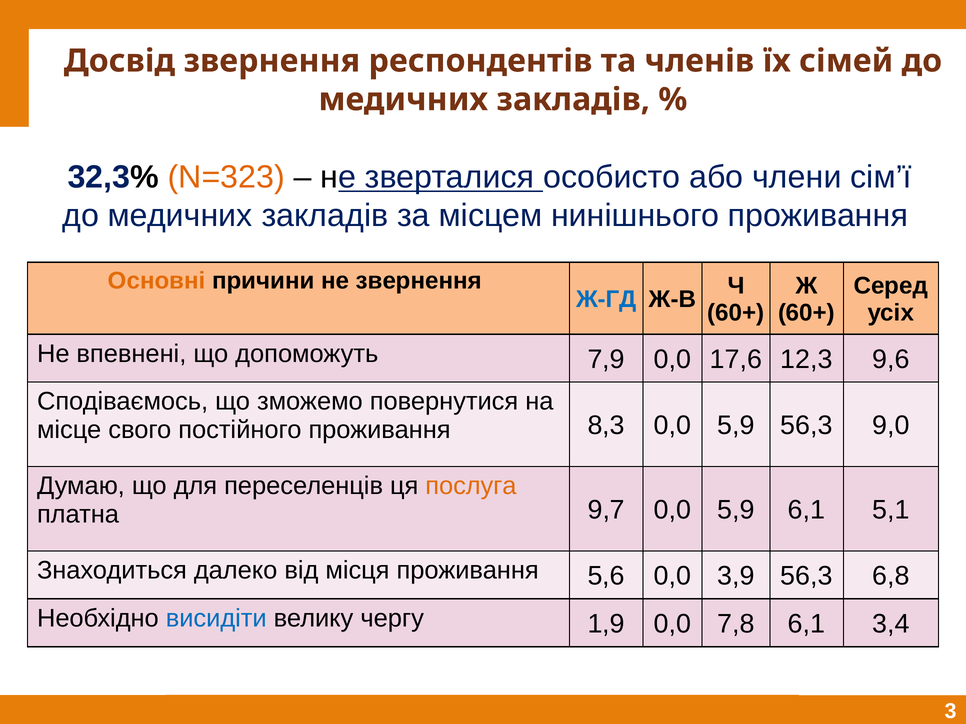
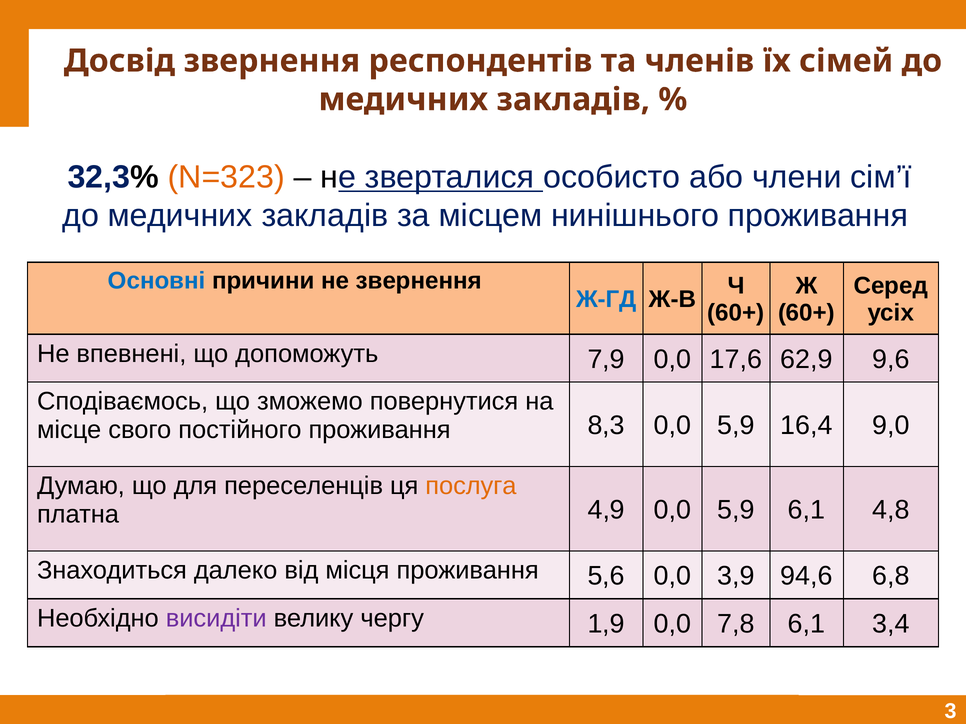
Основні colour: orange -> blue (157, 281)
12,3: 12,3 -> 62,9 (807, 359)
5,9 56,3: 56,3 -> 16,4 (807, 426)
9,7: 9,7 -> 4,9 (606, 510)
5,1: 5,1 -> 4,8 (891, 510)
3,9 56,3: 56,3 -> 94,6 (807, 576)
висидіти colour: blue -> purple (216, 619)
